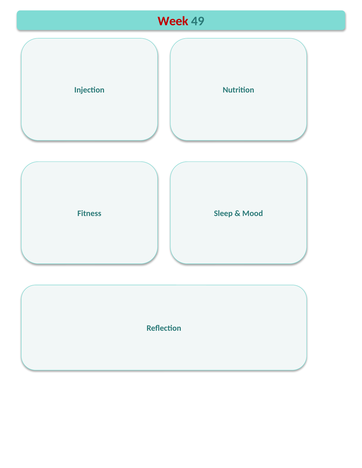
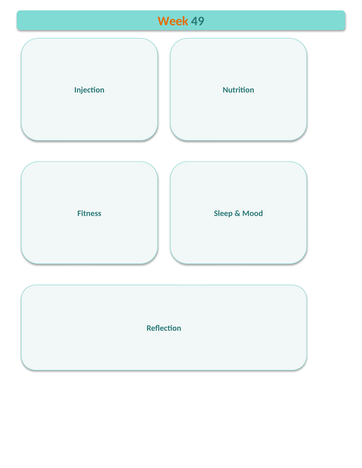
Week colour: red -> orange (173, 21)
